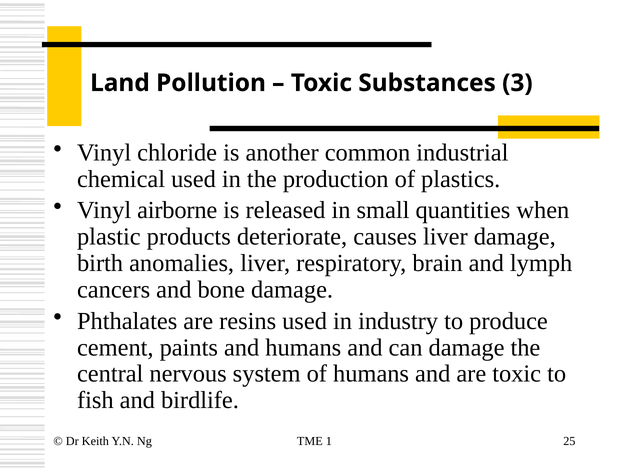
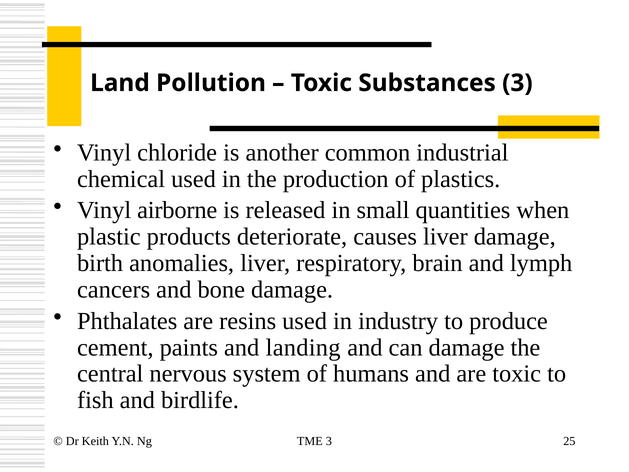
and humans: humans -> landing (303, 347)
TME 1: 1 -> 3 (329, 441)
